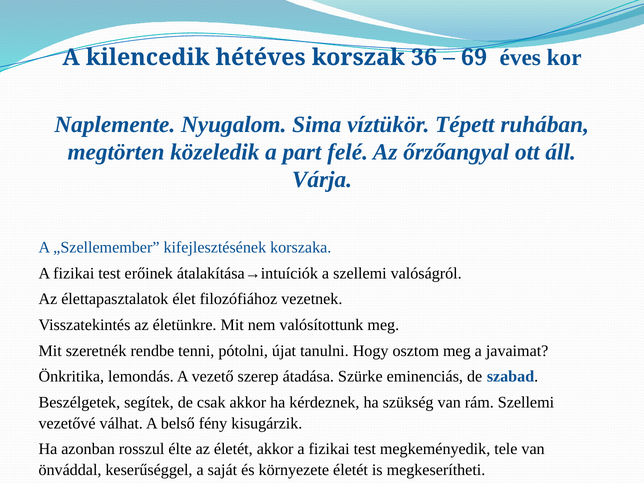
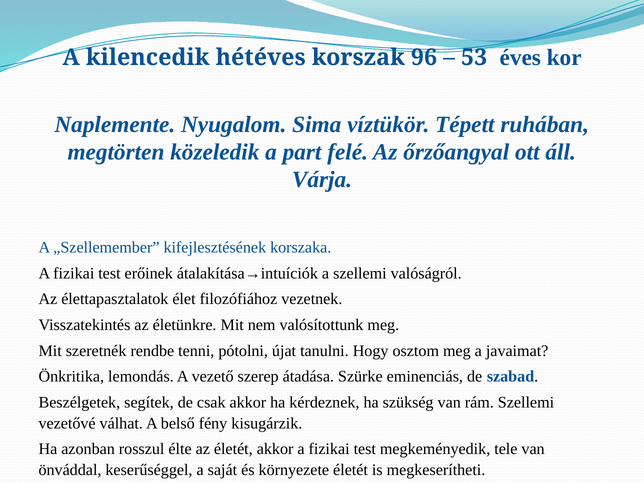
36: 36 -> 96 (424, 57)
69: 69 -> 53 (474, 57)
